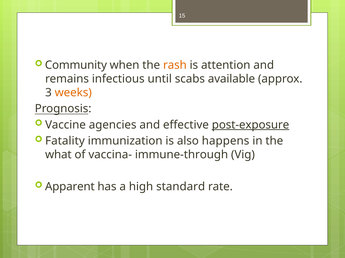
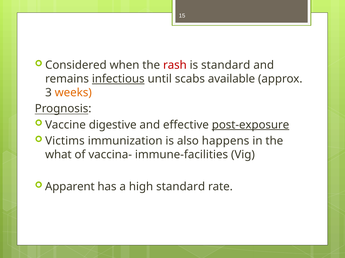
Community: Community -> Considered (76, 65)
rash colour: orange -> red (175, 65)
is attention: attention -> standard (226, 65)
infectious underline: none -> present (118, 79)
agencies: agencies -> digestive (113, 125)
Fatality: Fatality -> Victims (65, 141)
immune-through: immune-through -> immune-facilities (182, 155)
